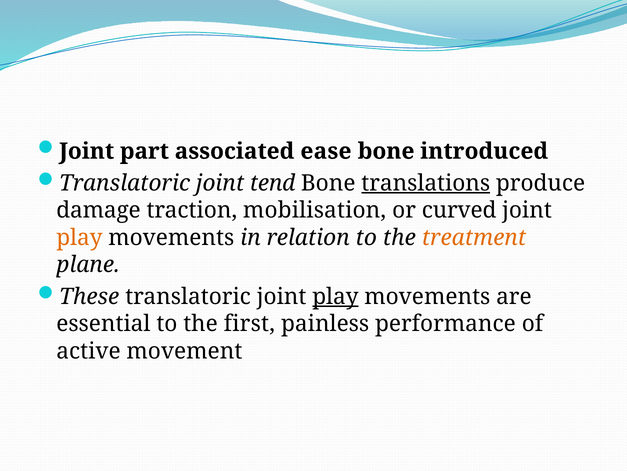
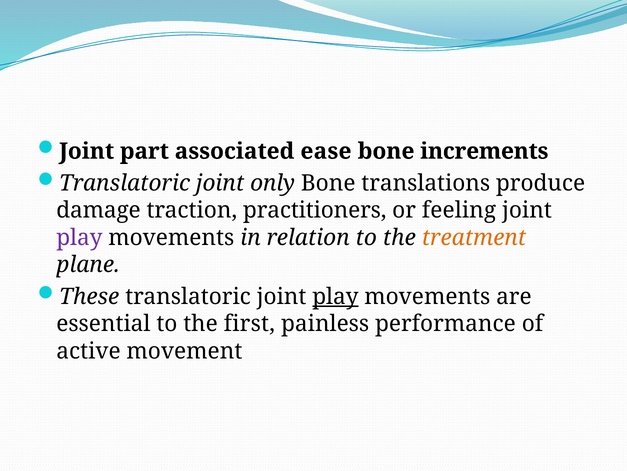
introduced: introduced -> increments (484, 151)
tend: tend -> only (273, 183)
translations underline: present -> none (426, 183)
mobilisation: mobilisation -> practitioners (315, 210)
curved: curved -> feeling (459, 210)
play colour: orange -> purple (79, 237)
